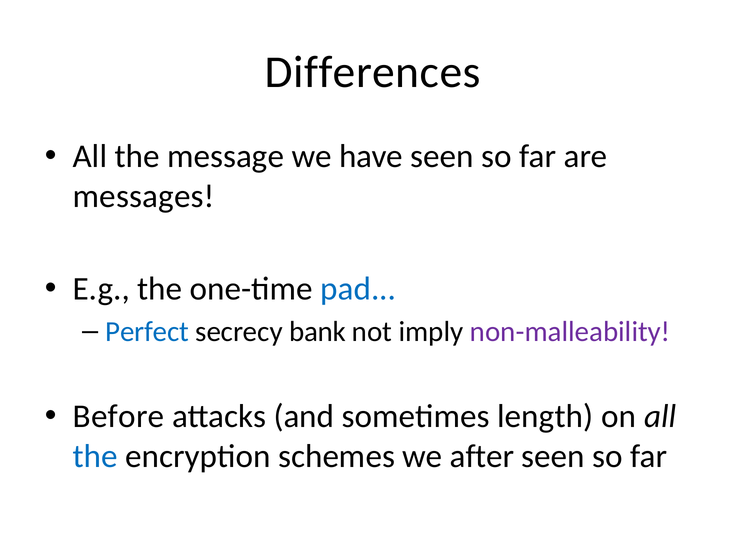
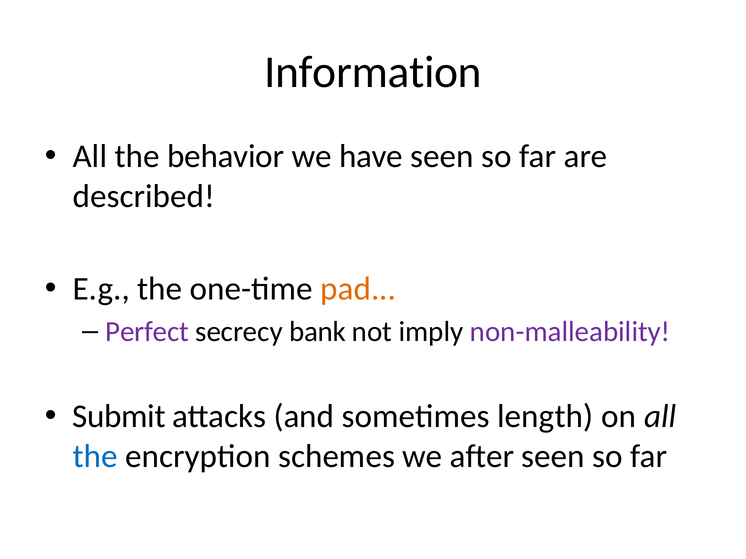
Differences: Differences -> Information (373, 72)
message: message -> behavior (226, 156)
messages: messages -> described (144, 196)
pad colour: blue -> orange (358, 289)
Perfect colour: blue -> purple (147, 332)
Before: Before -> Submit (119, 417)
